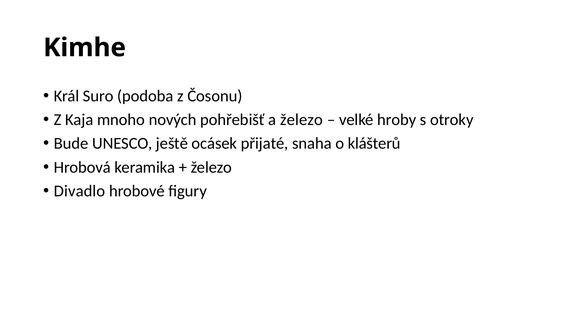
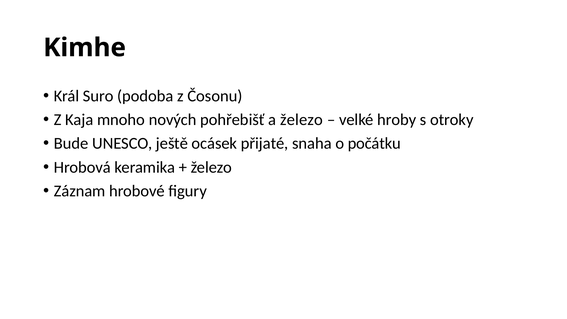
klášterů: klášterů -> počátku (374, 143)
Divadlo: Divadlo -> Záznam (80, 191)
